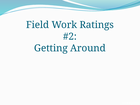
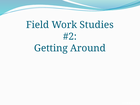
Ratings: Ratings -> Studies (97, 25)
